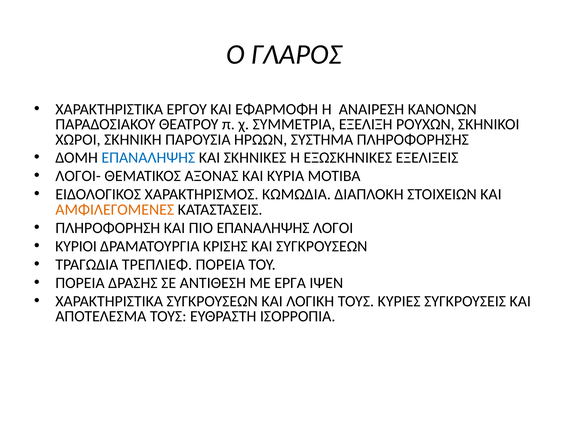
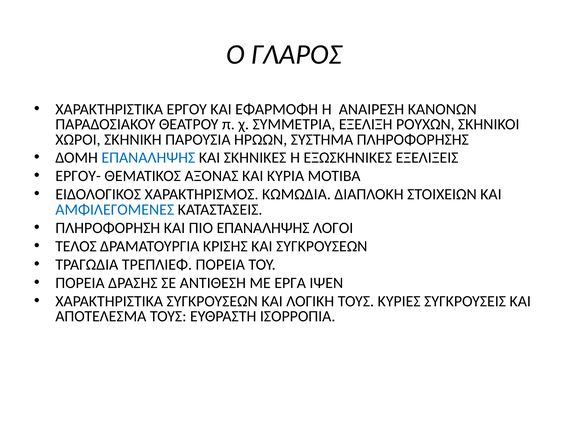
ΛΟΓΟΙ-: ΛΟΓΟΙ- -> ΕΡΓΟΥ- (78, 176)
ΑΜΦΙΛΕΓΟΜΕΝΕΣ colour: orange -> blue (115, 210)
ΚΥΡΙΟΙ: ΚΥΡΙΟΙ -> ΤΕΛΟΣ (76, 246)
